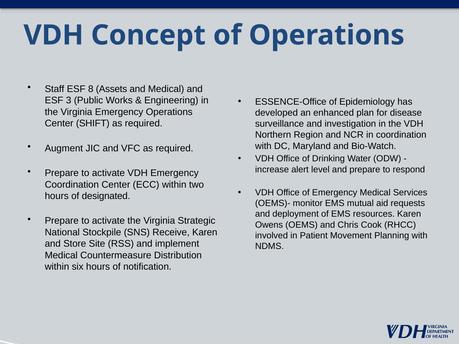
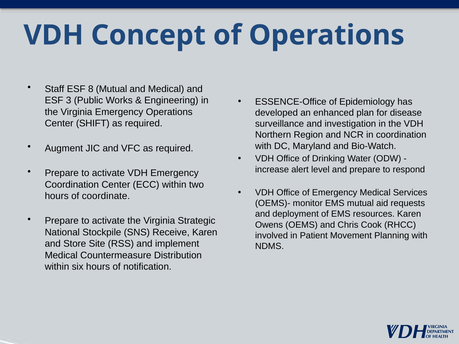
8 Assets: Assets -> Mutual (112, 89)
designated: designated -> coordinate (106, 196)
